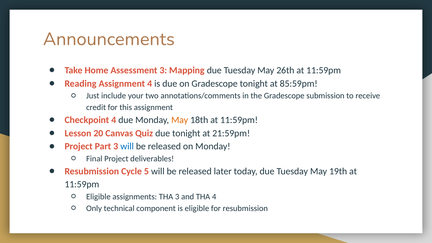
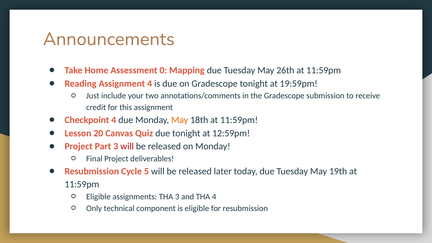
Assessment 3: 3 -> 0 (163, 70)
85:59pm: 85:59pm -> 19:59pm (299, 84)
21:59pm: 21:59pm -> 12:59pm (231, 133)
will colour: blue -> red (127, 146)
